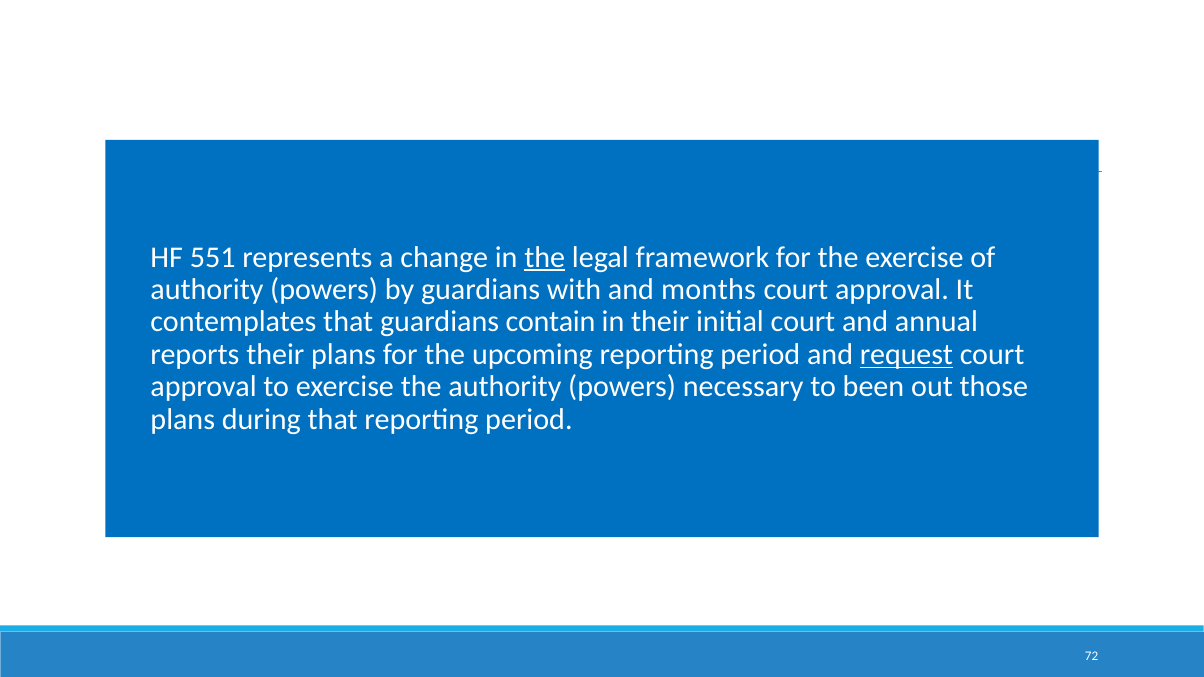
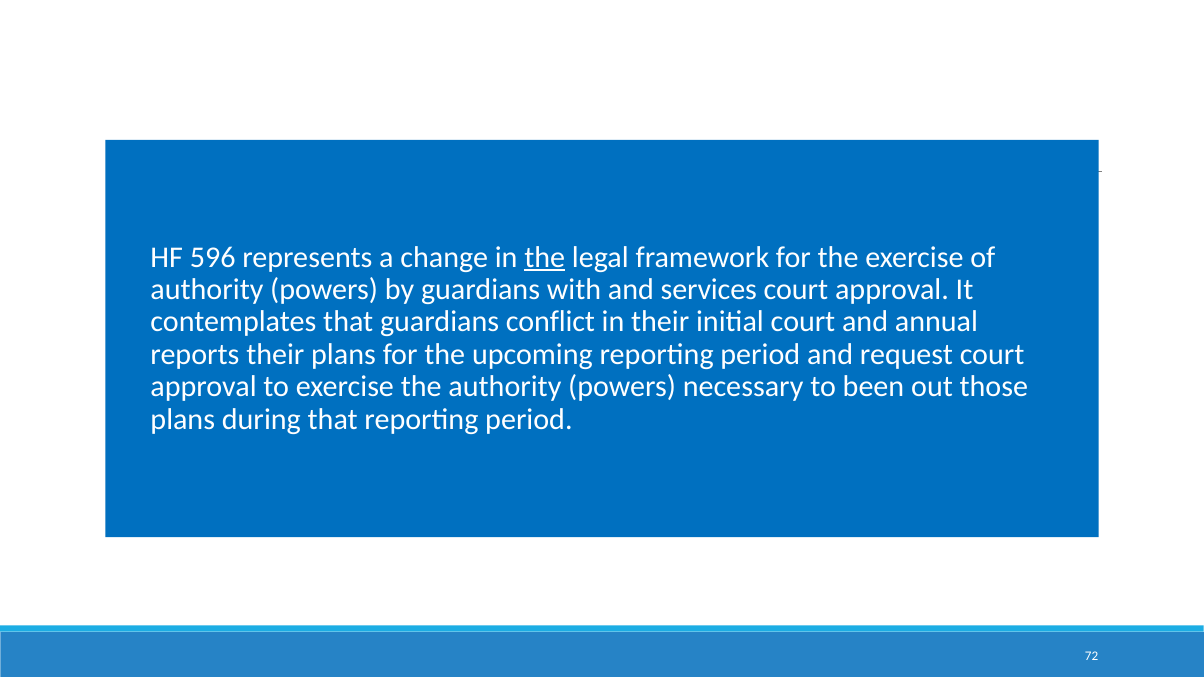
551: 551 -> 596 (213, 257)
months: months -> services (709, 290)
contain: contain -> conflict (550, 322)
request underline: present -> none (906, 355)
